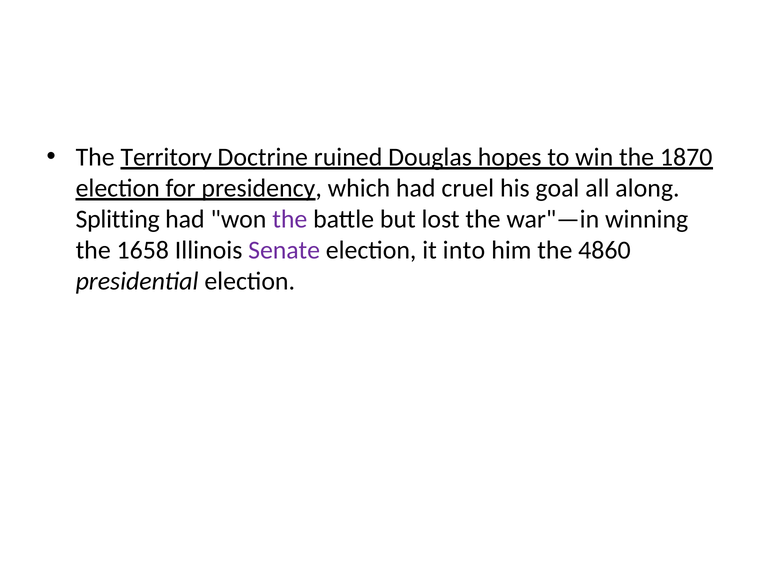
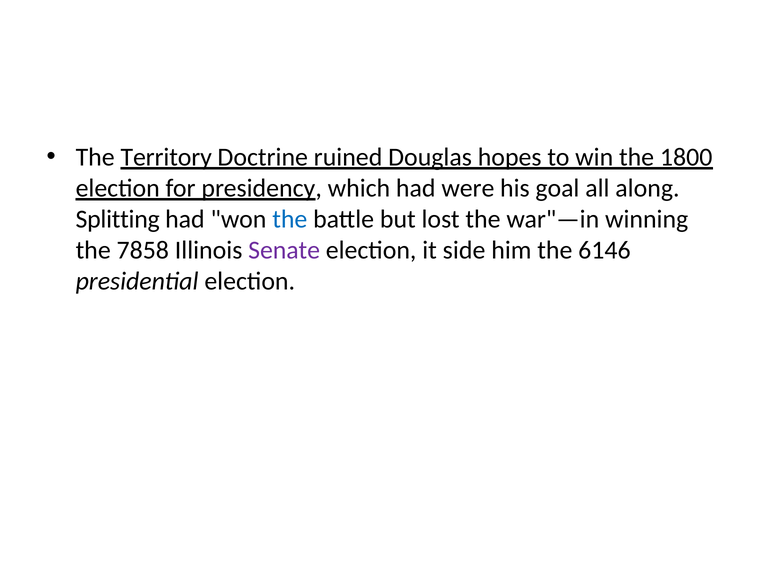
1870: 1870 -> 1800 (686, 157)
cruel: cruel -> were (468, 188)
the colour: purple -> blue (290, 219)
1658: 1658 -> 7858 (143, 250)
into: into -> side (464, 250)
4860: 4860 -> 6146 (604, 250)
